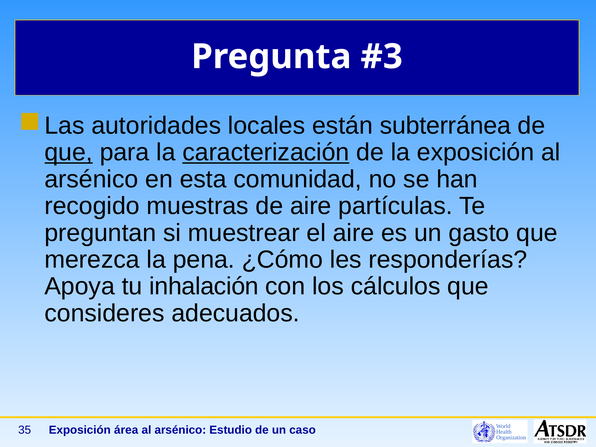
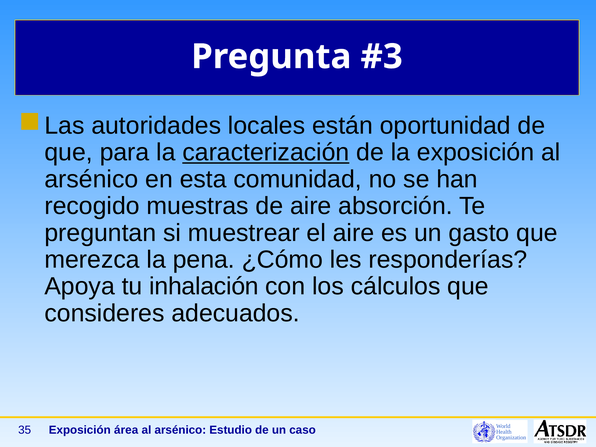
subterránea: subterránea -> oportunidad (445, 126)
que underline: present -> none (69, 152)
partículas: partículas -> absorción (396, 206)
